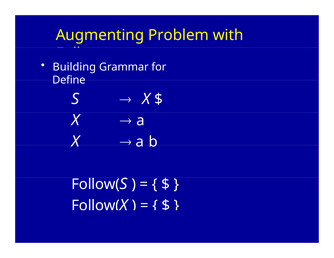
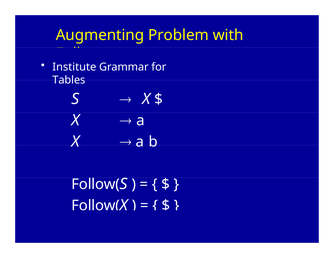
Building: Building -> Institute (74, 67)
Define: Define -> Tables (69, 80)
